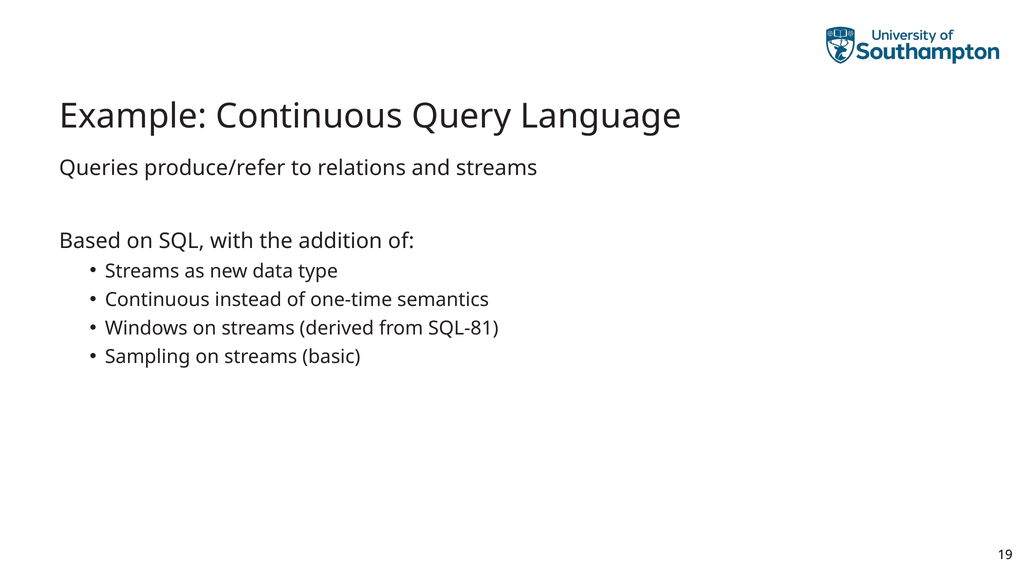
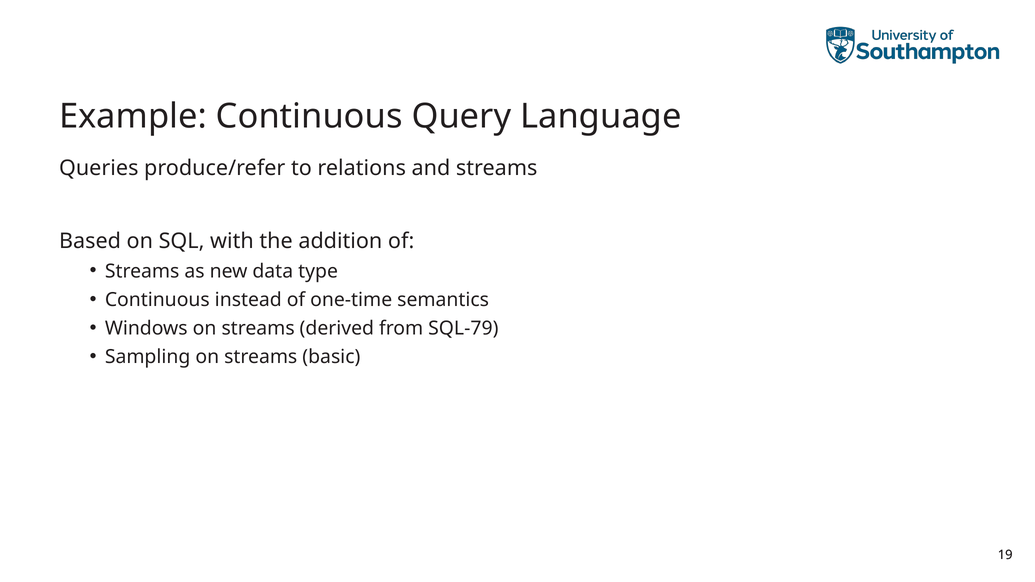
SQL-81: SQL-81 -> SQL-79 (463, 329)
